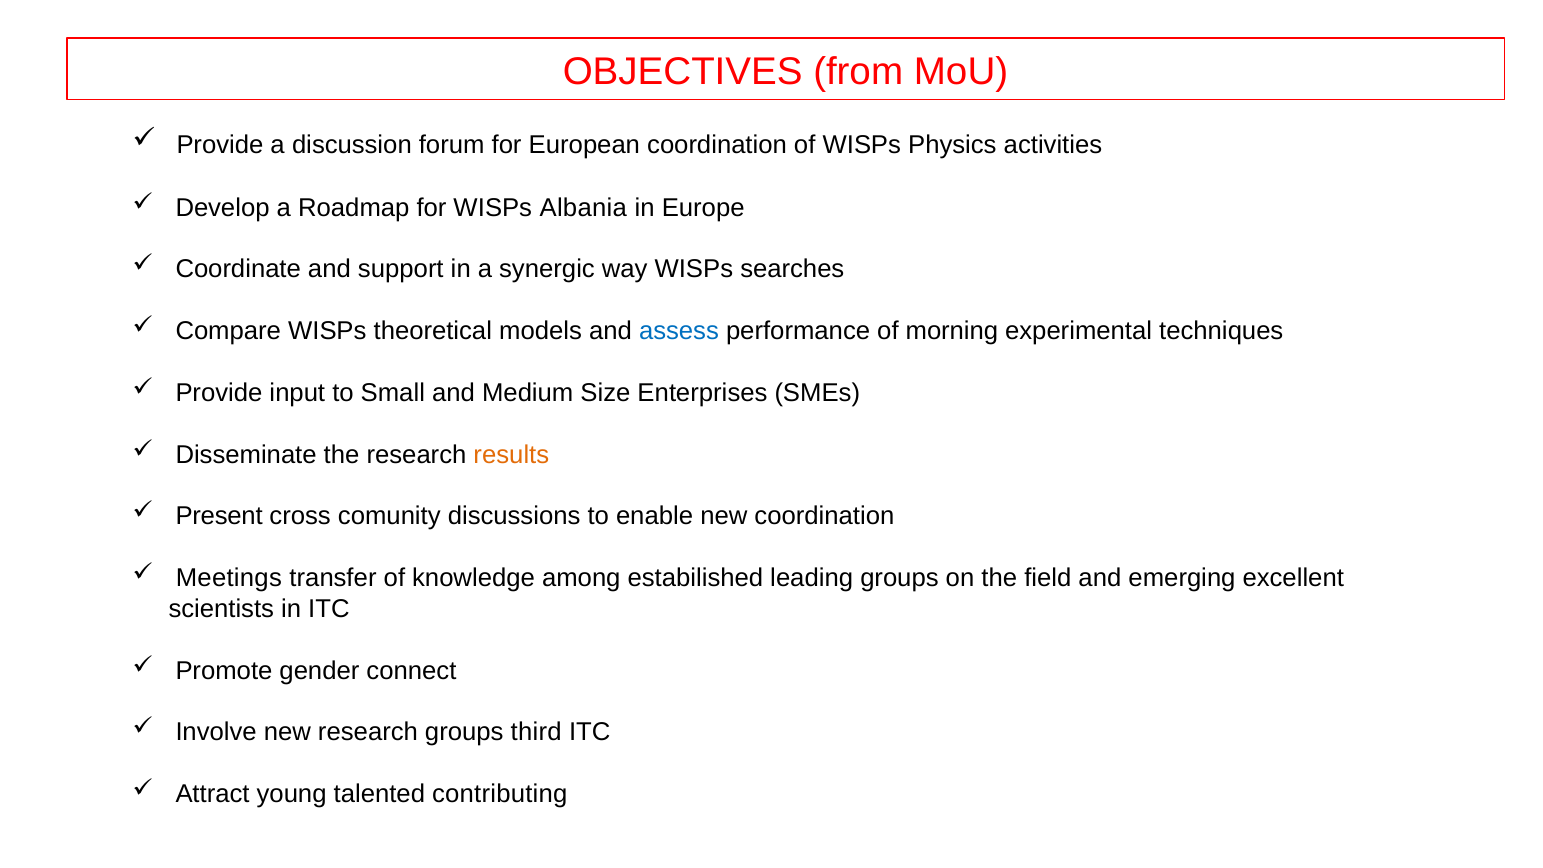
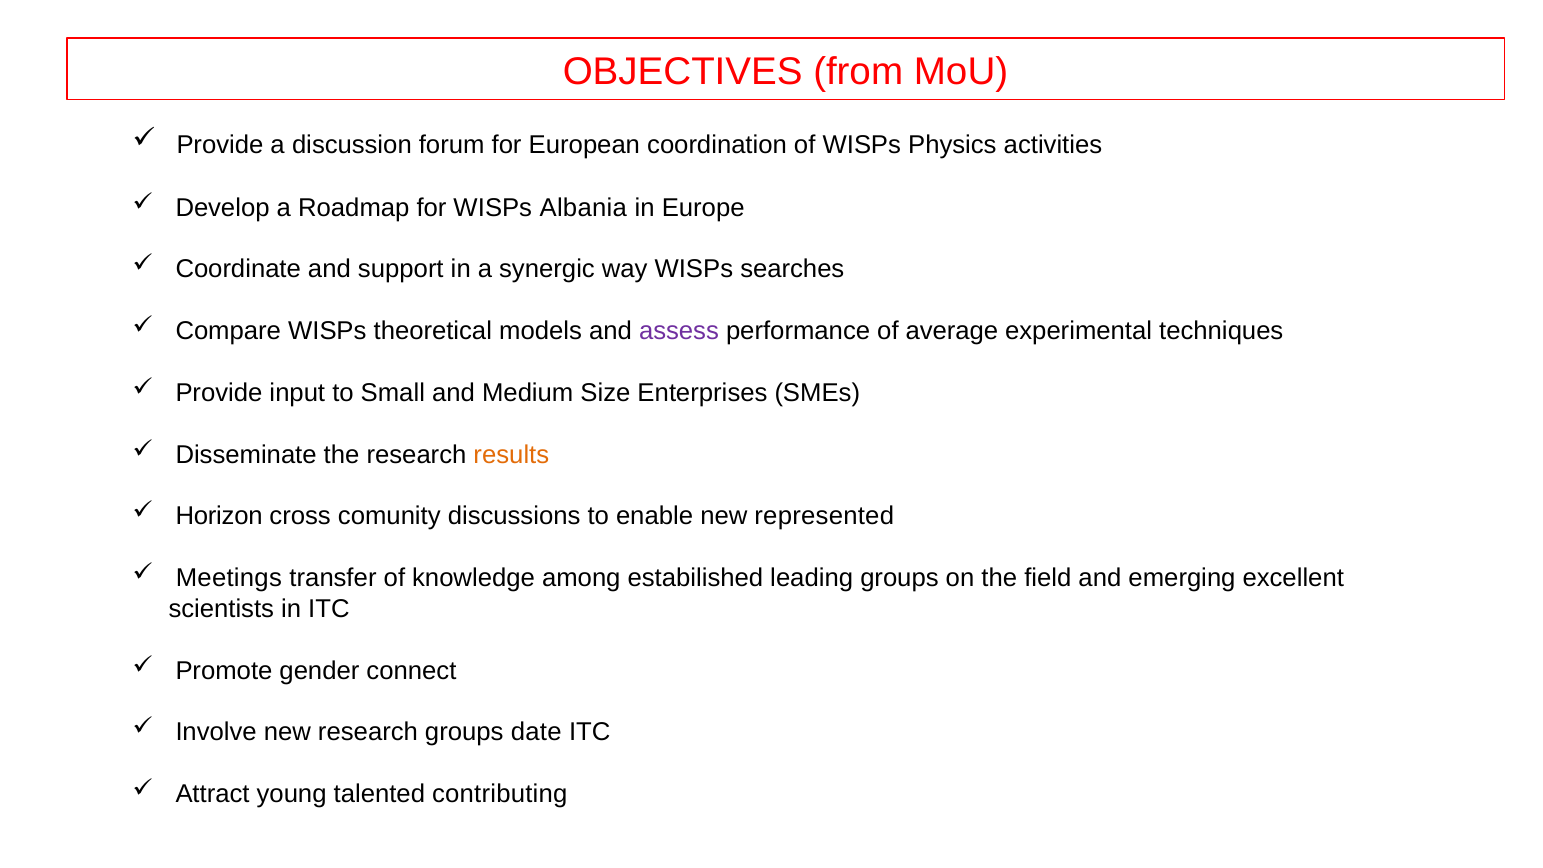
assess colour: blue -> purple (679, 331)
morning: morning -> average (952, 331)
Present: Present -> Horizon (219, 516)
new coordination: coordination -> represented (824, 516)
third: third -> date (536, 732)
